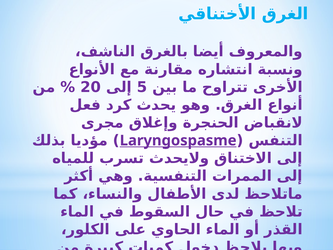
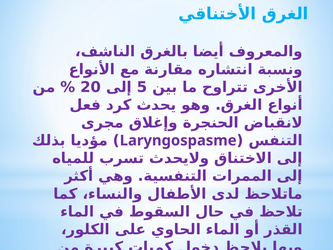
Laryngospasme underline: present -> none (178, 140)
